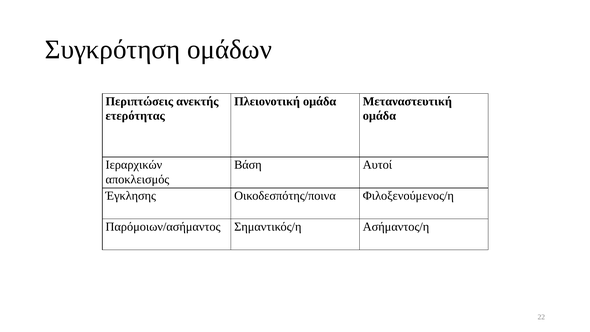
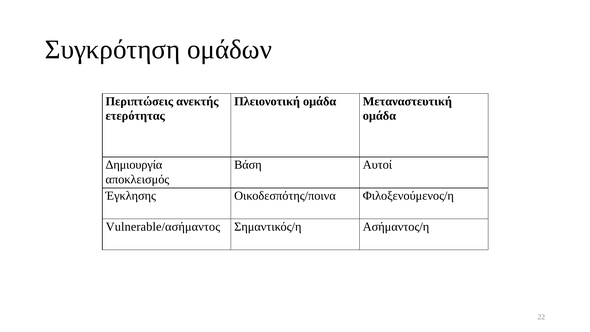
Ιεραρχικών: Ιεραρχικών -> Δημιουργία (134, 165)
Παρόμοιων/ασήμαντος: Παρόμοιων/ασήμαντος -> Vulnerable/ασήμαντος (163, 227)
